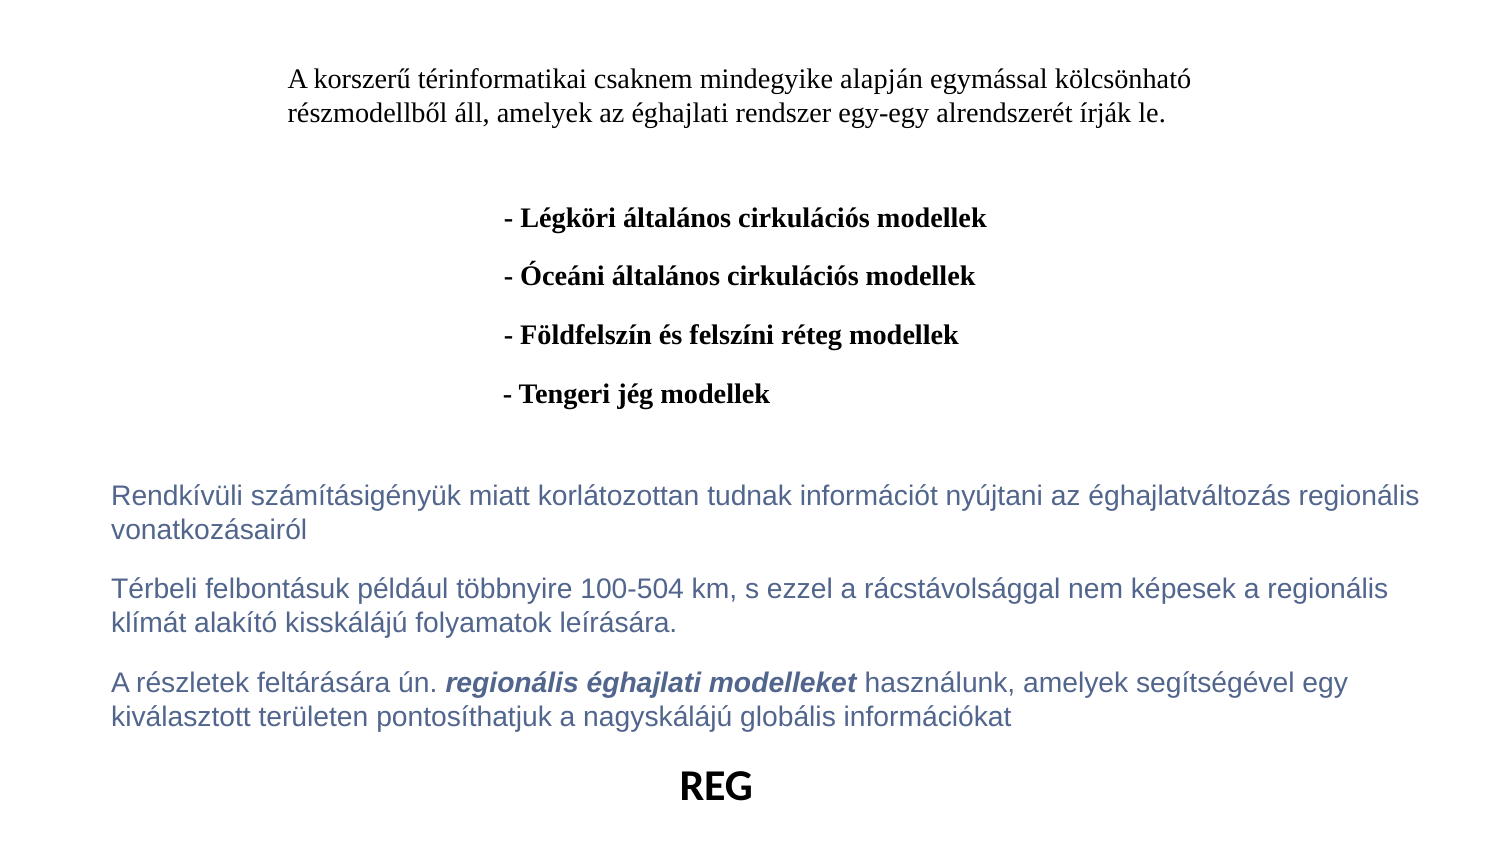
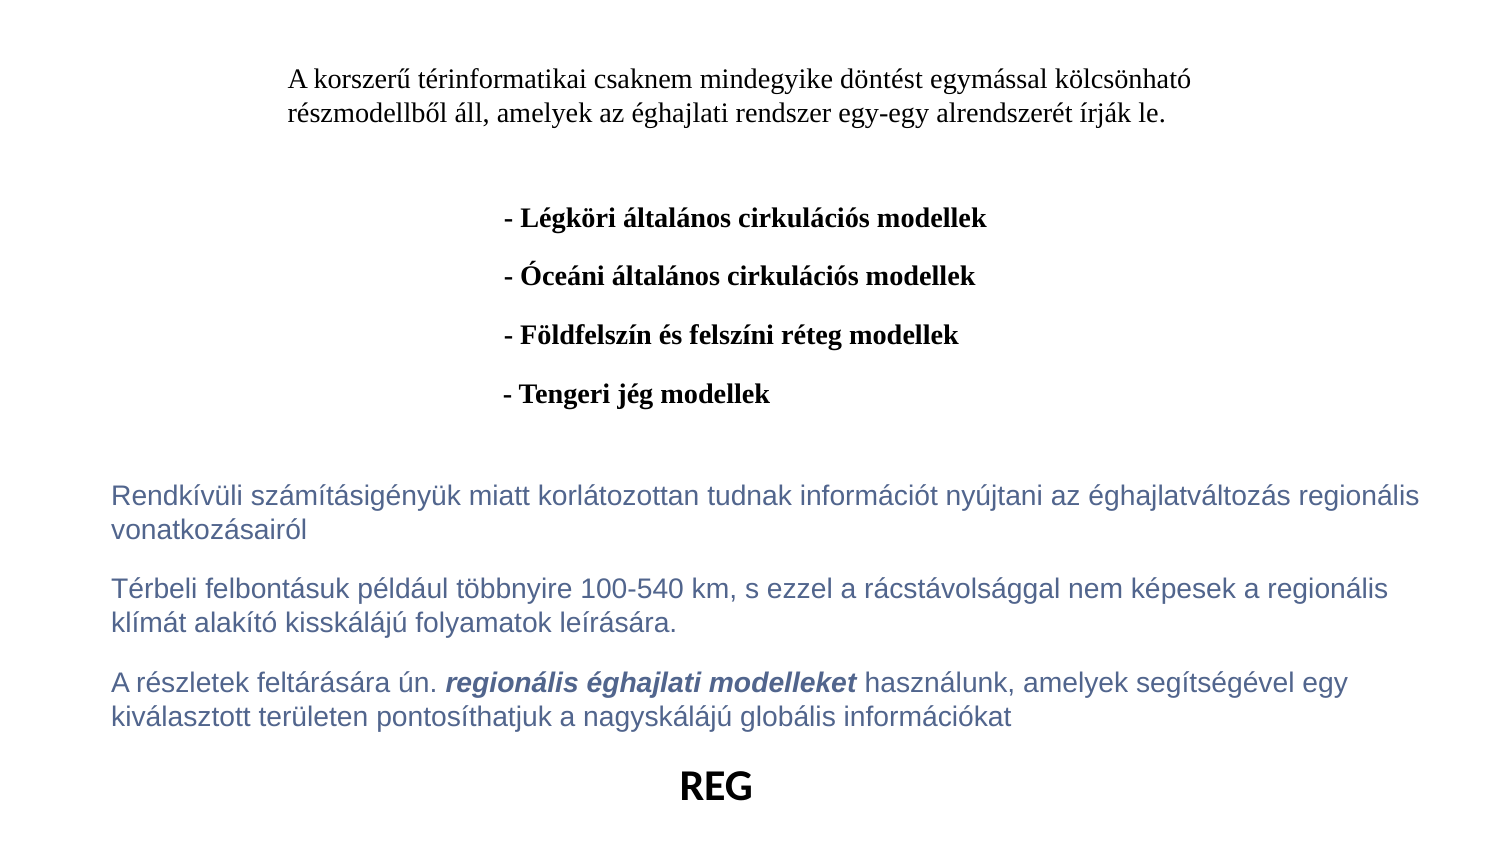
alapján: alapján -> döntést (881, 79)
100-504: 100-504 -> 100-540 (632, 589)
